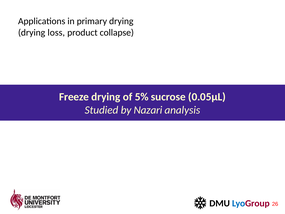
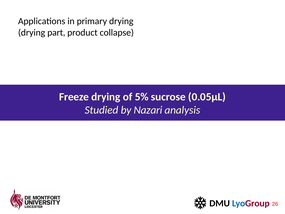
drying loss: loss -> part (56, 32)
